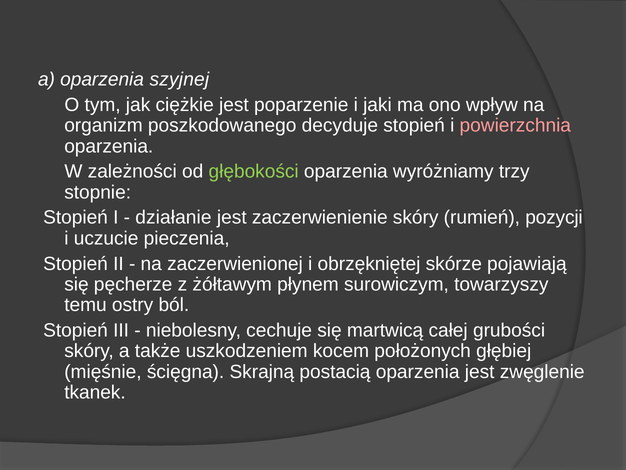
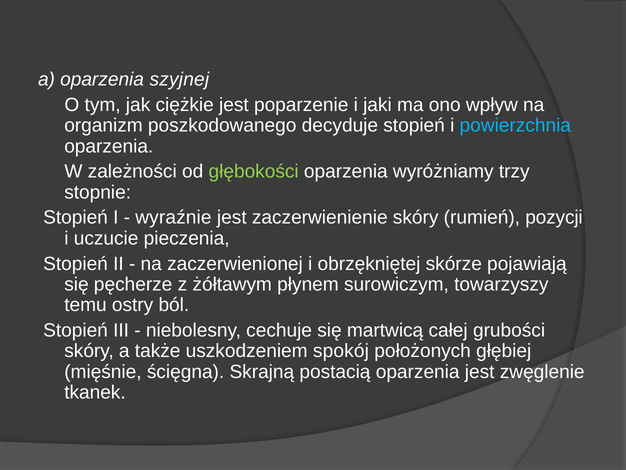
powierzchnia colour: pink -> light blue (515, 125)
działanie: działanie -> wyraźnie (173, 217)
kocem: kocem -> spokój (341, 351)
